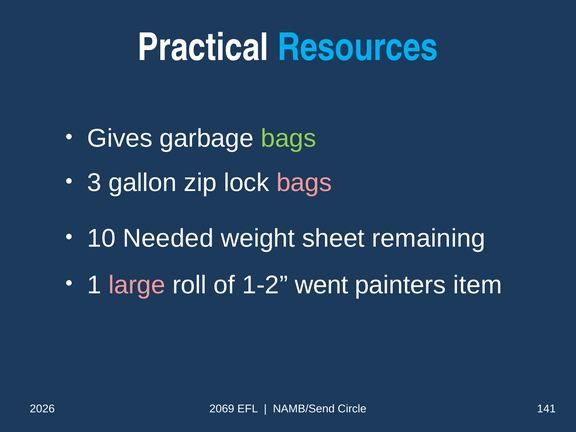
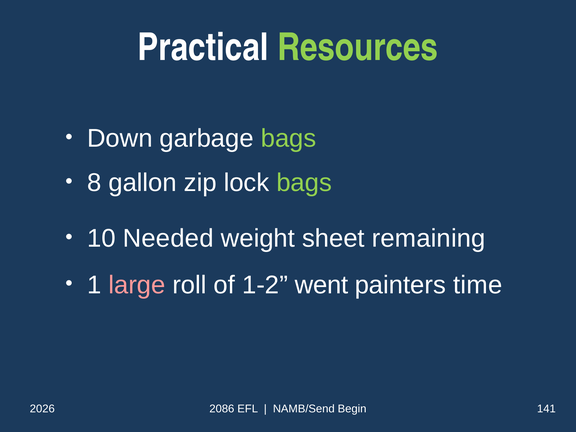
Resources colour: light blue -> light green (358, 47)
Gives: Gives -> Down (120, 138)
3: 3 -> 8 (94, 183)
bags colour: pink -> light green (304, 183)
item: item -> time (478, 285)
2069: 2069 -> 2086 (222, 409)
Circle: Circle -> Begin (352, 409)
